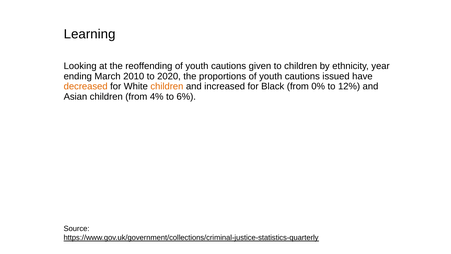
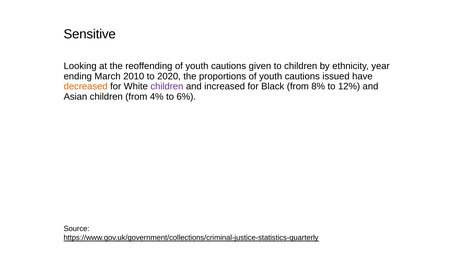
Learning: Learning -> Sensitive (90, 34)
children colour: orange -> purple (167, 86)
0%: 0% -> 8% (318, 86)
